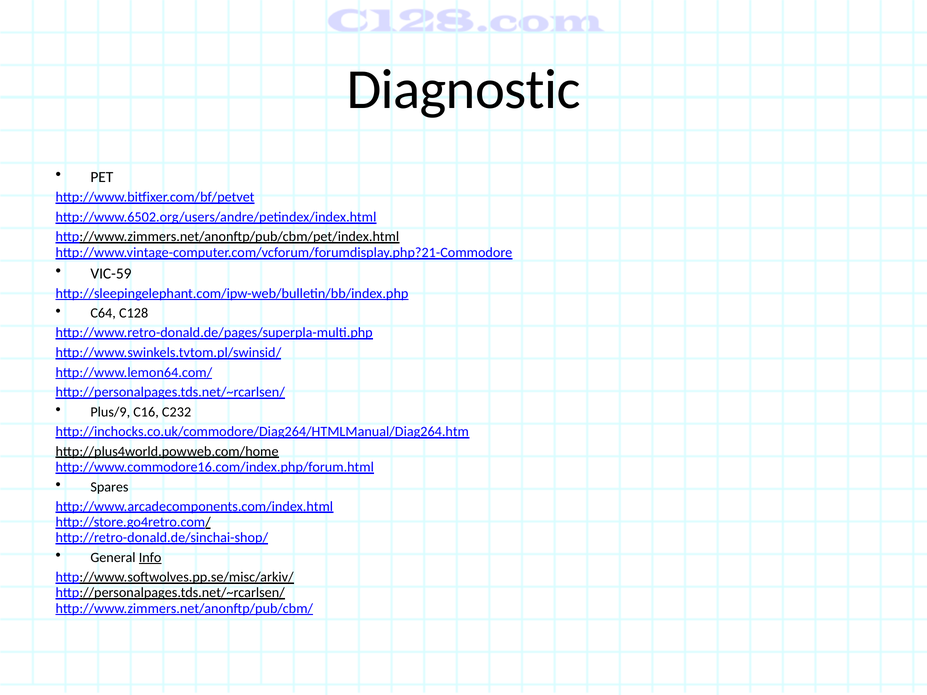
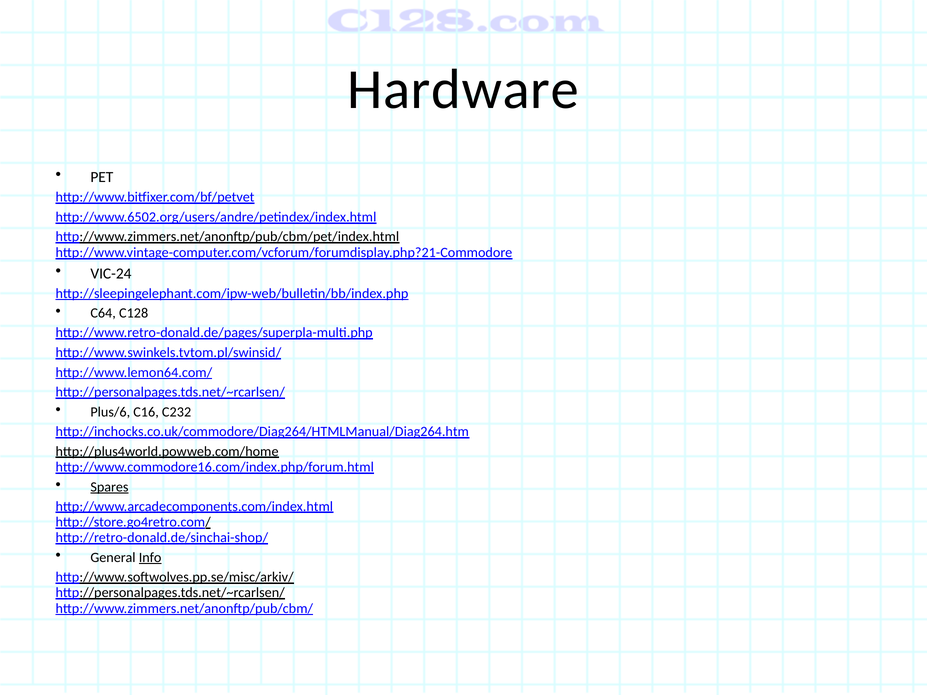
Diagnostic: Diagnostic -> Hardware (463, 90)
VIC-59: VIC-59 -> VIC-24 (111, 274)
Plus/9: Plus/9 -> Plus/6 (110, 412)
Spares underline: none -> present (109, 487)
